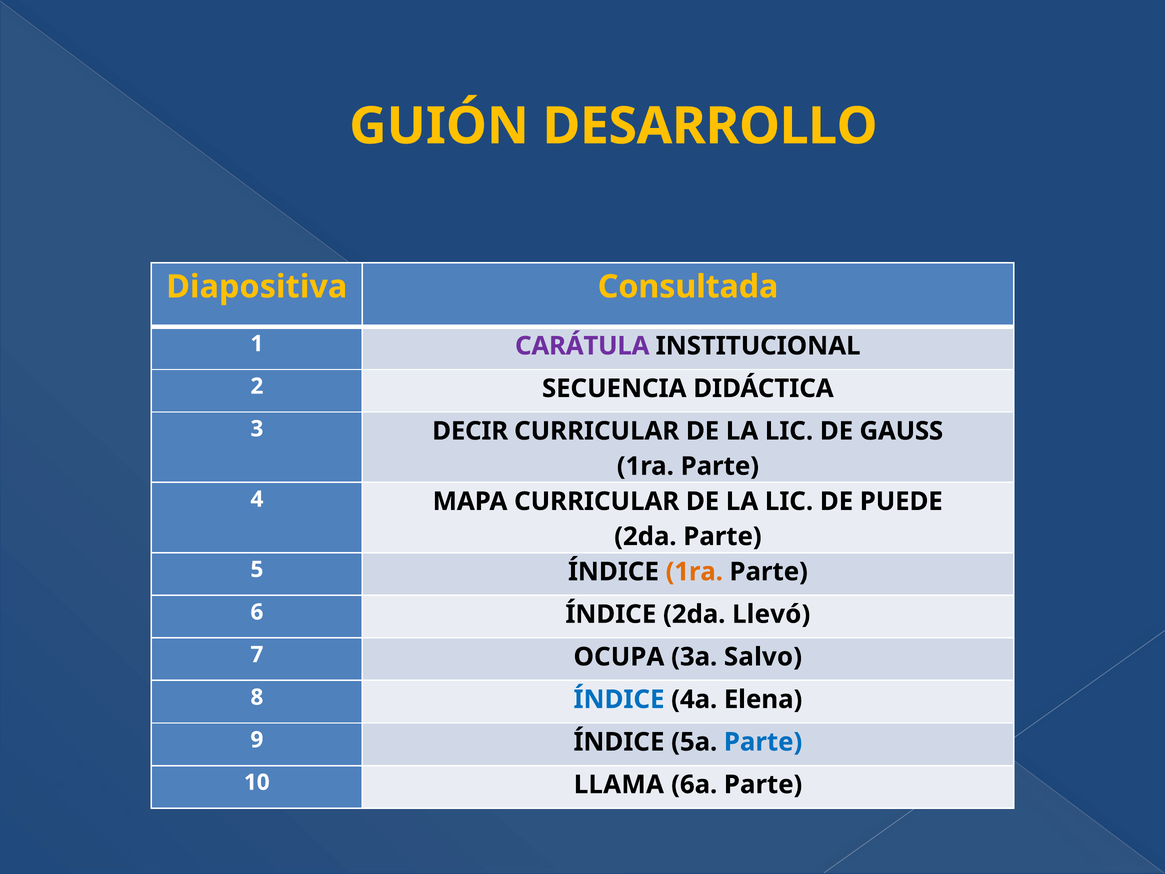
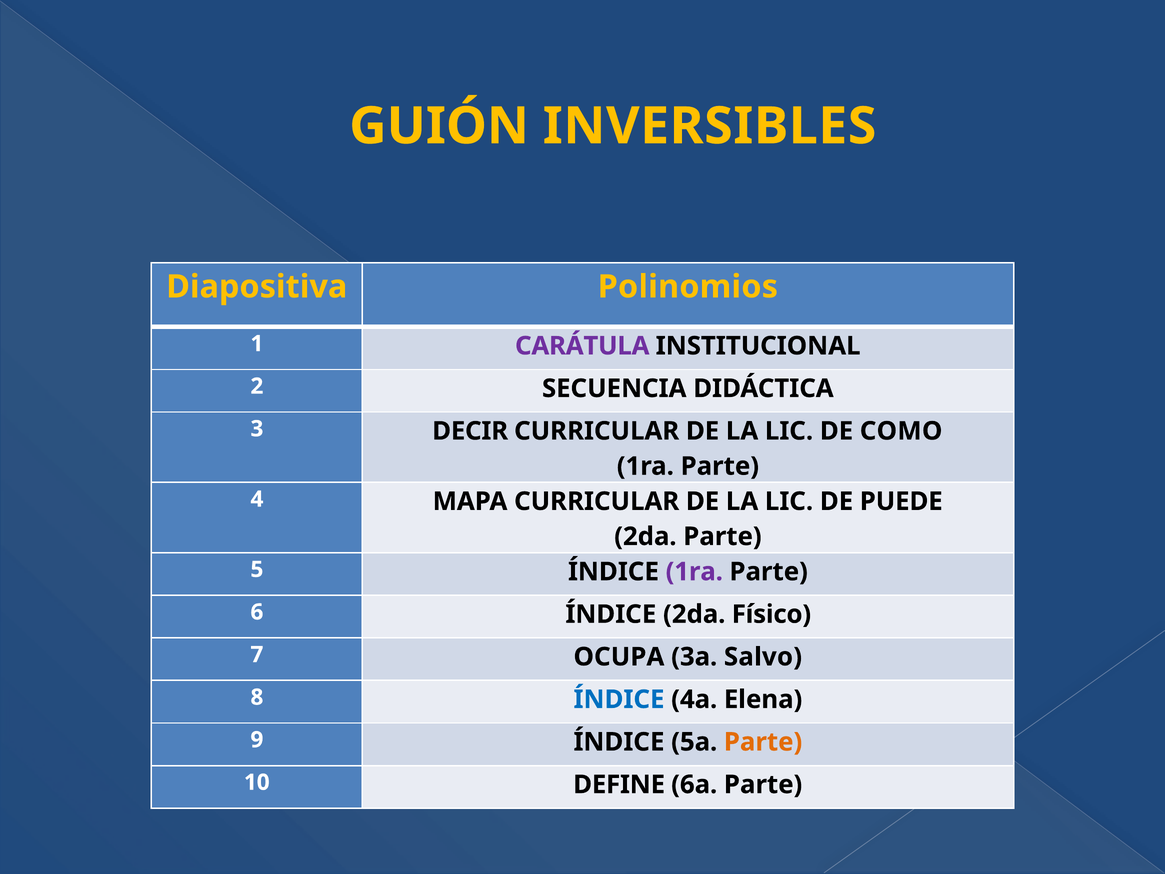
DESARROLLO: DESARROLLO -> INVERSIBLES (710, 126)
Consultada: Consultada -> Polinomios (688, 287)
GAUSS: GAUSS -> COMO (901, 431)
1ra colour: orange -> purple (694, 572)
Llevó: Llevó -> Físico (771, 614)
Parte colour: blue -> orange (763, 742)
LLAMA: LLAMA -> DEFINE (619, 784)
